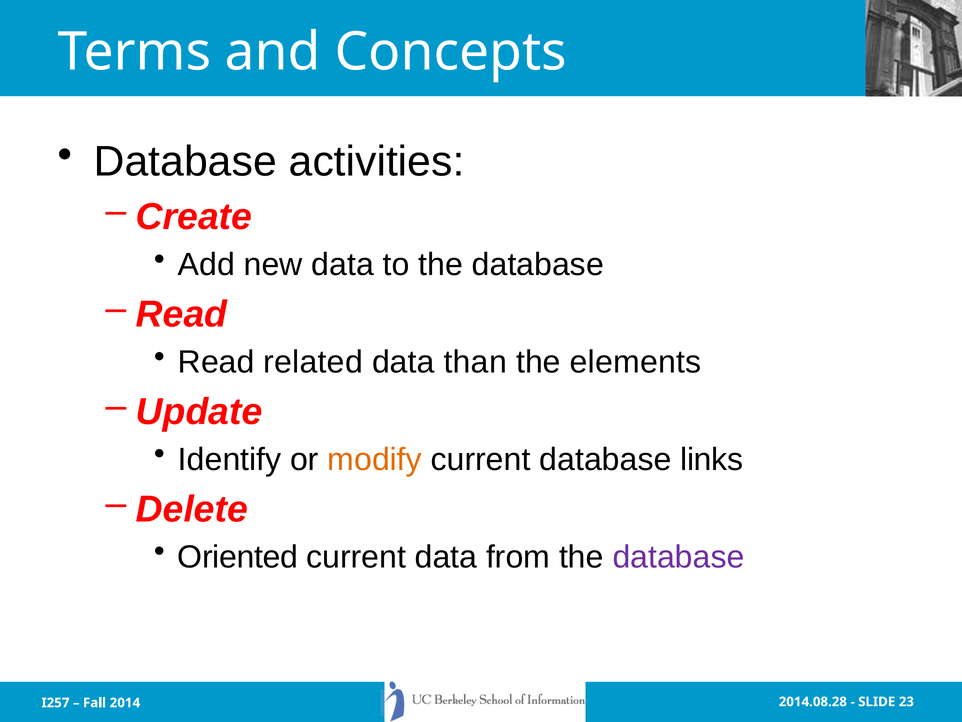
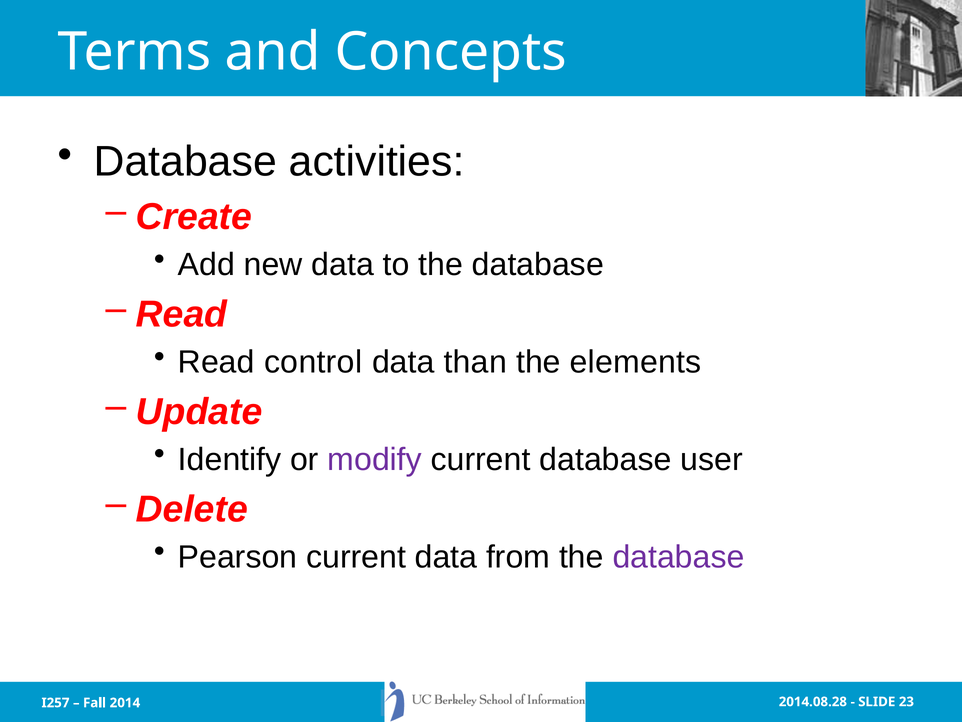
related: related -> control (313, 362)
modify colour: orange -> purple (375, 459)
links: links -> user (712, 459)
Oriented: Oriented -> Pearson (238, 557)
